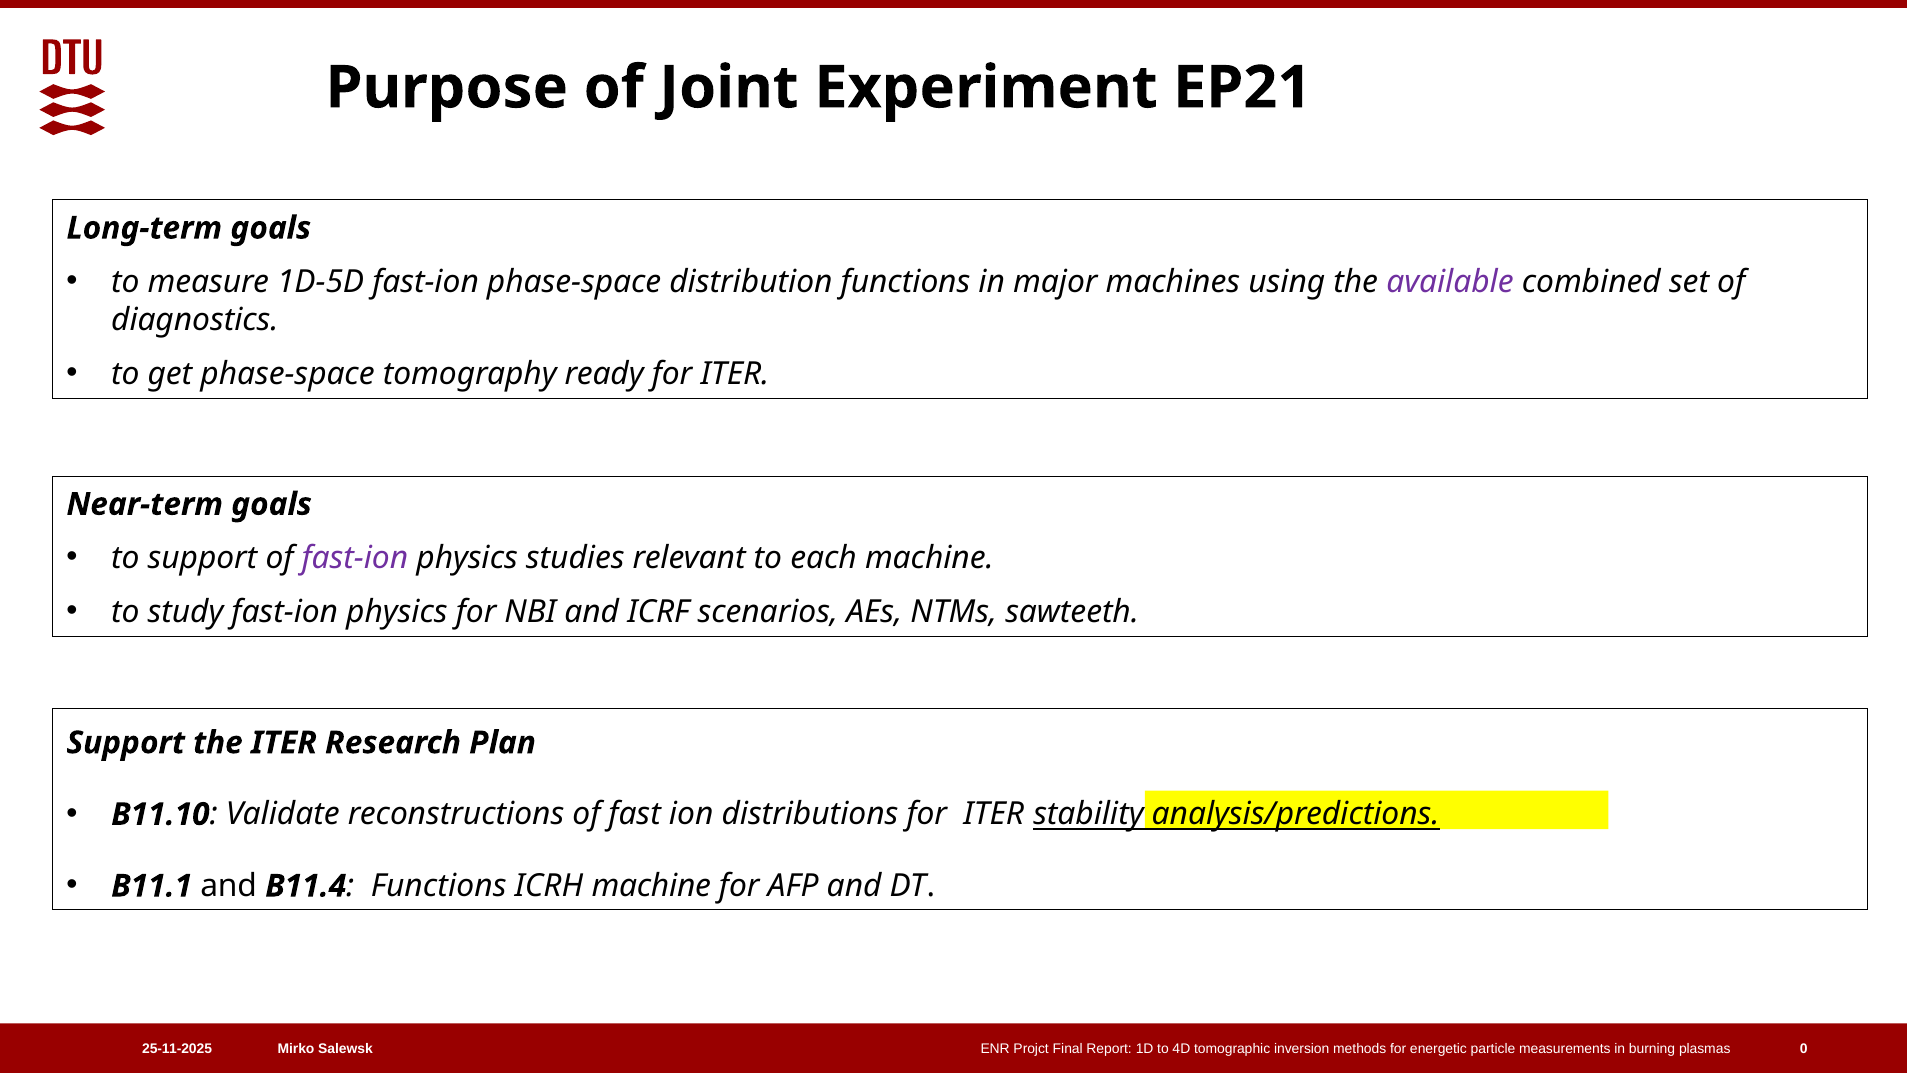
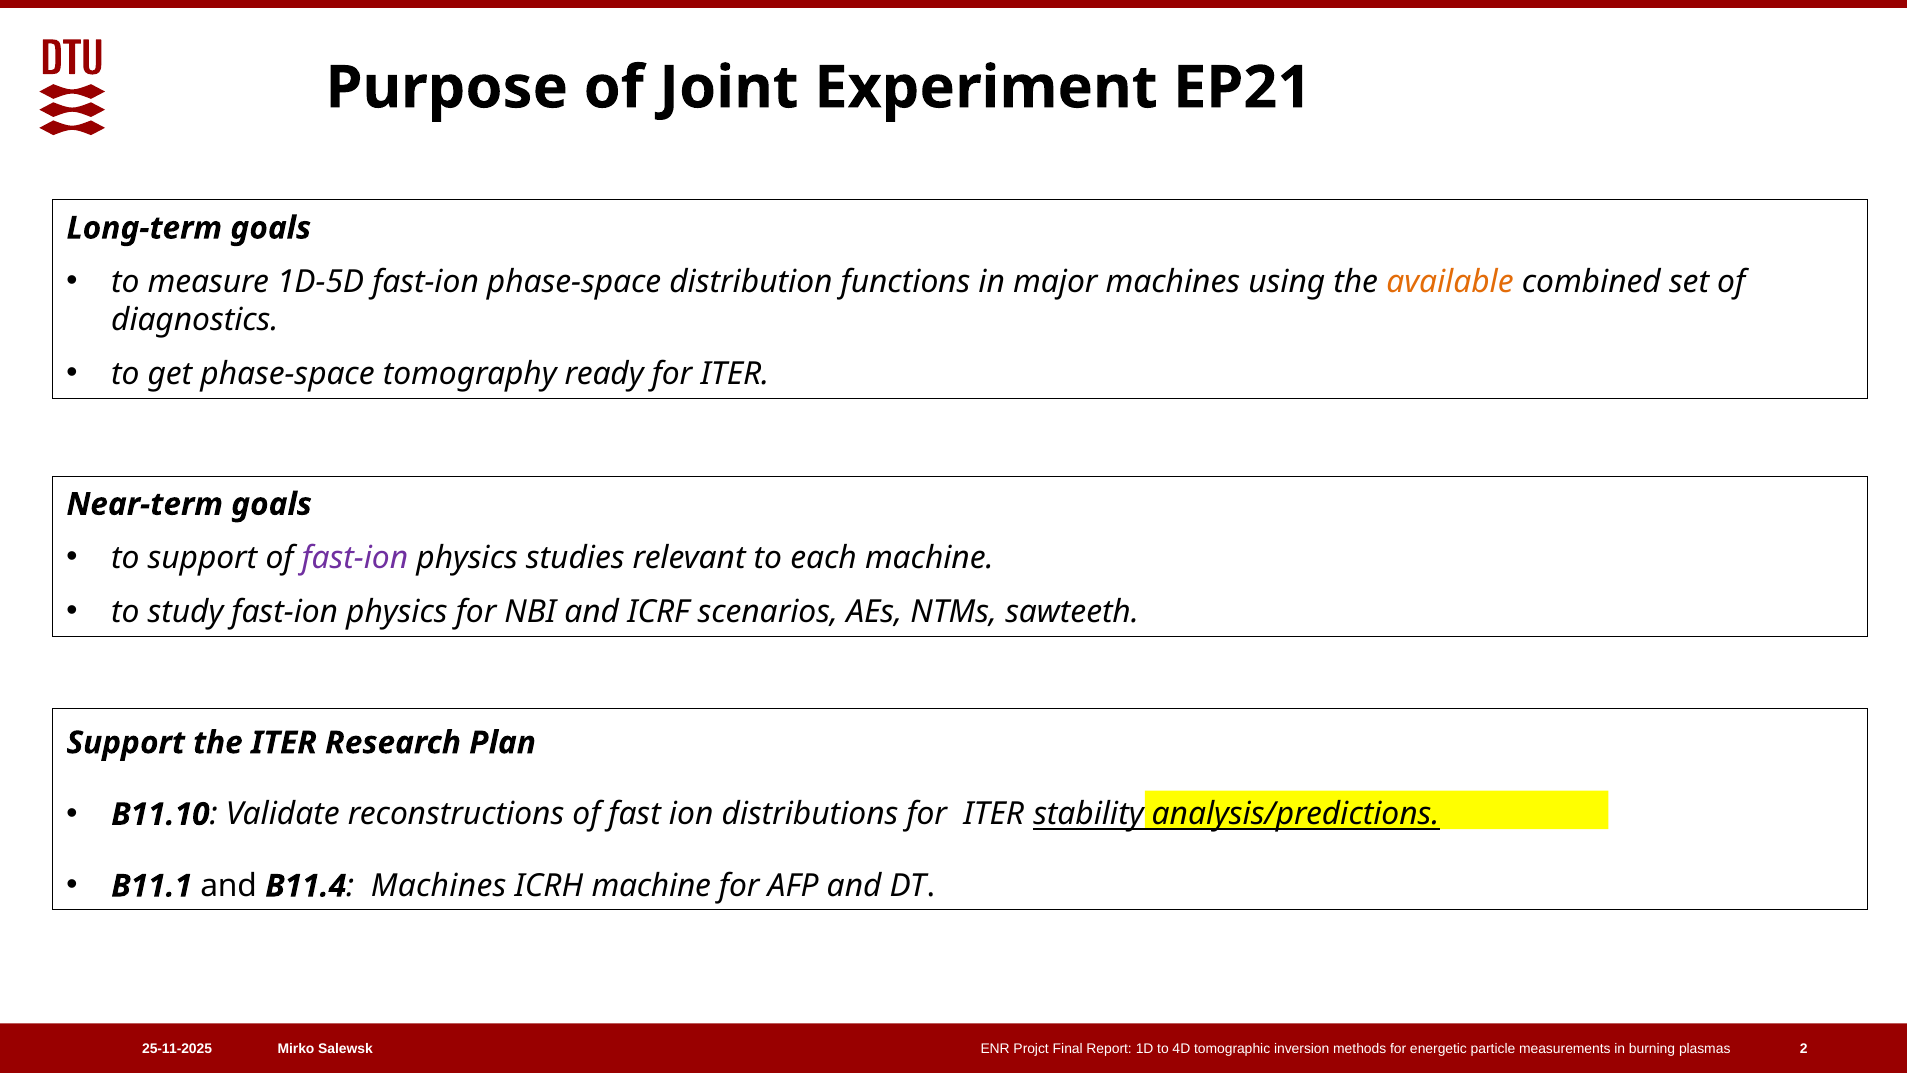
available colour: purple -> orange (1450, 282)
B11.4 Functions: Functions -> Machines (439, 886)
0: 0 -> 2 (1804, 1049)
